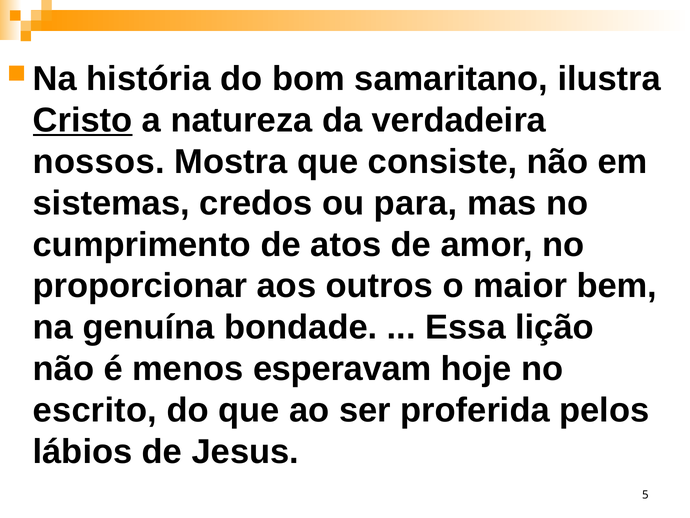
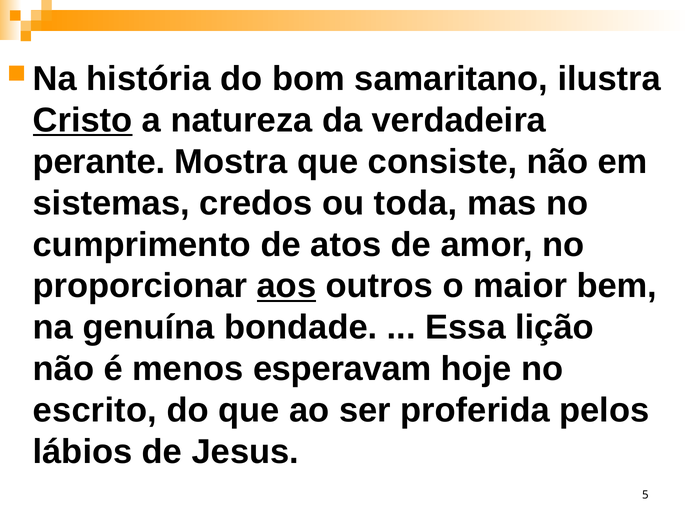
nossos: nossos -> perante (99, 162)
para: para -> toda (416, 203)
aos underline: none -> present (287, 286)
